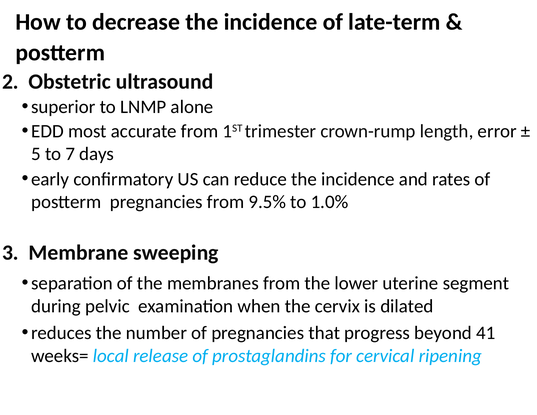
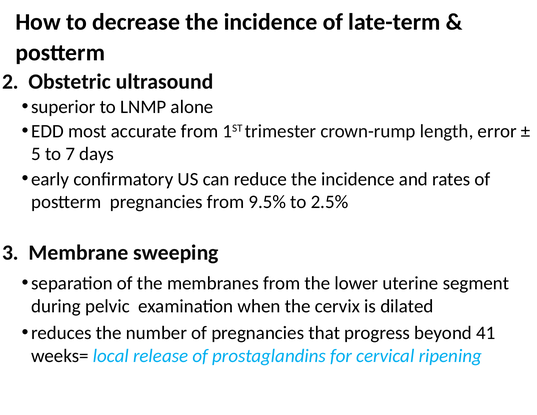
1.0%: 1.0% -> 2.5% (329, 202)
